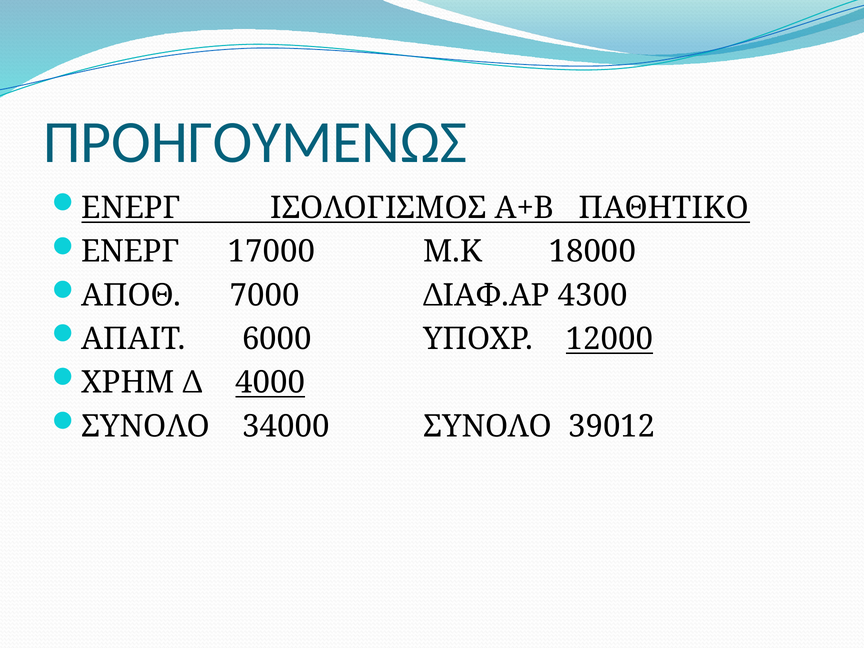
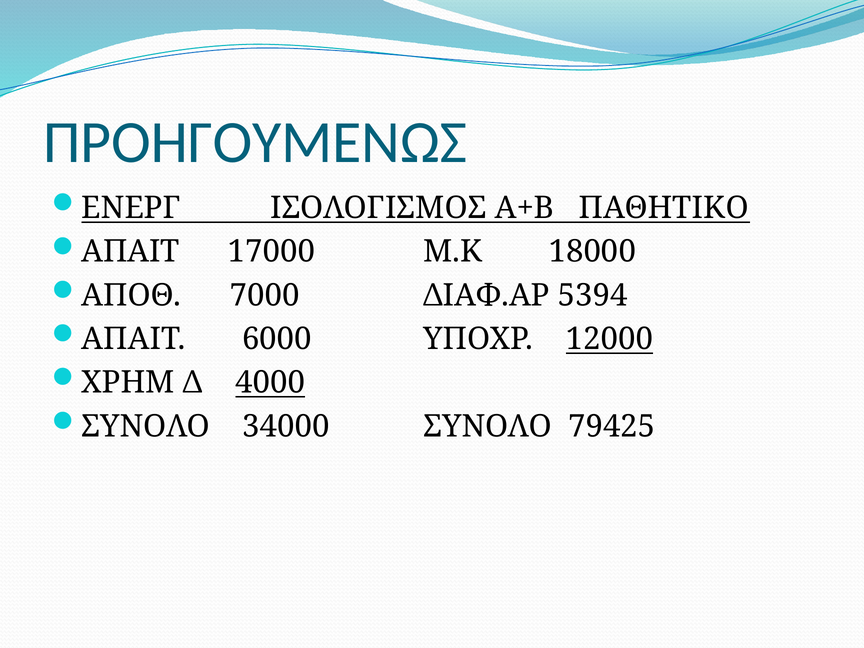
ΕΝΕΡΓ: ΕΝΕΡΓ -> ΑΠΑΙΤ (130, 252)
4300: 4300 -> 5394 (593, 295)
39012: 39012 -> 79425 (612, 426)
